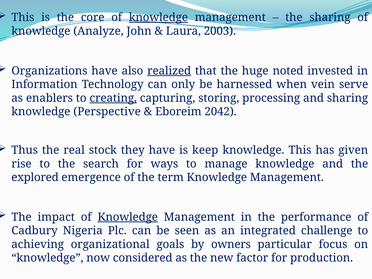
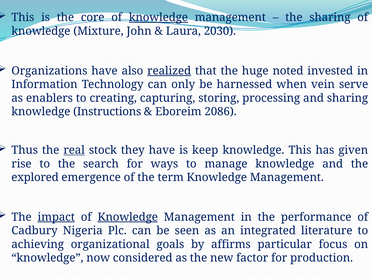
Analyze: Analyze -> Mixture (98, 31)
2003: 2003 -> 2030 (220, 31)
creating underline: present -> none (113, 98)
Perspective: Perspective -> Instructions (107, 112)
2042: 2042 -> 2086 (221, 112)
real underline: none -> present (74, 150)
impact underline: none -> present (56, 217)
challenge: challenge -> literature (327, 231)
owners: owners -> affirms (231, 244)
